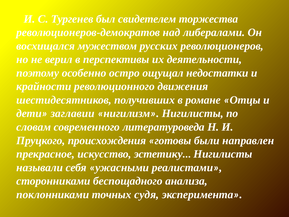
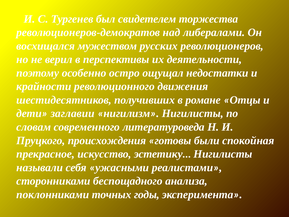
направлен: направлен -> спокойная (248, 140)
судя: судя -> годы (147, 194)
